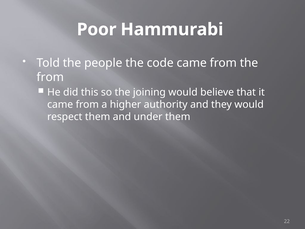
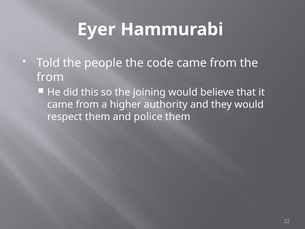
Poor: Poor -> Eyer (96, 29)
under: under -> police (148, 117)
